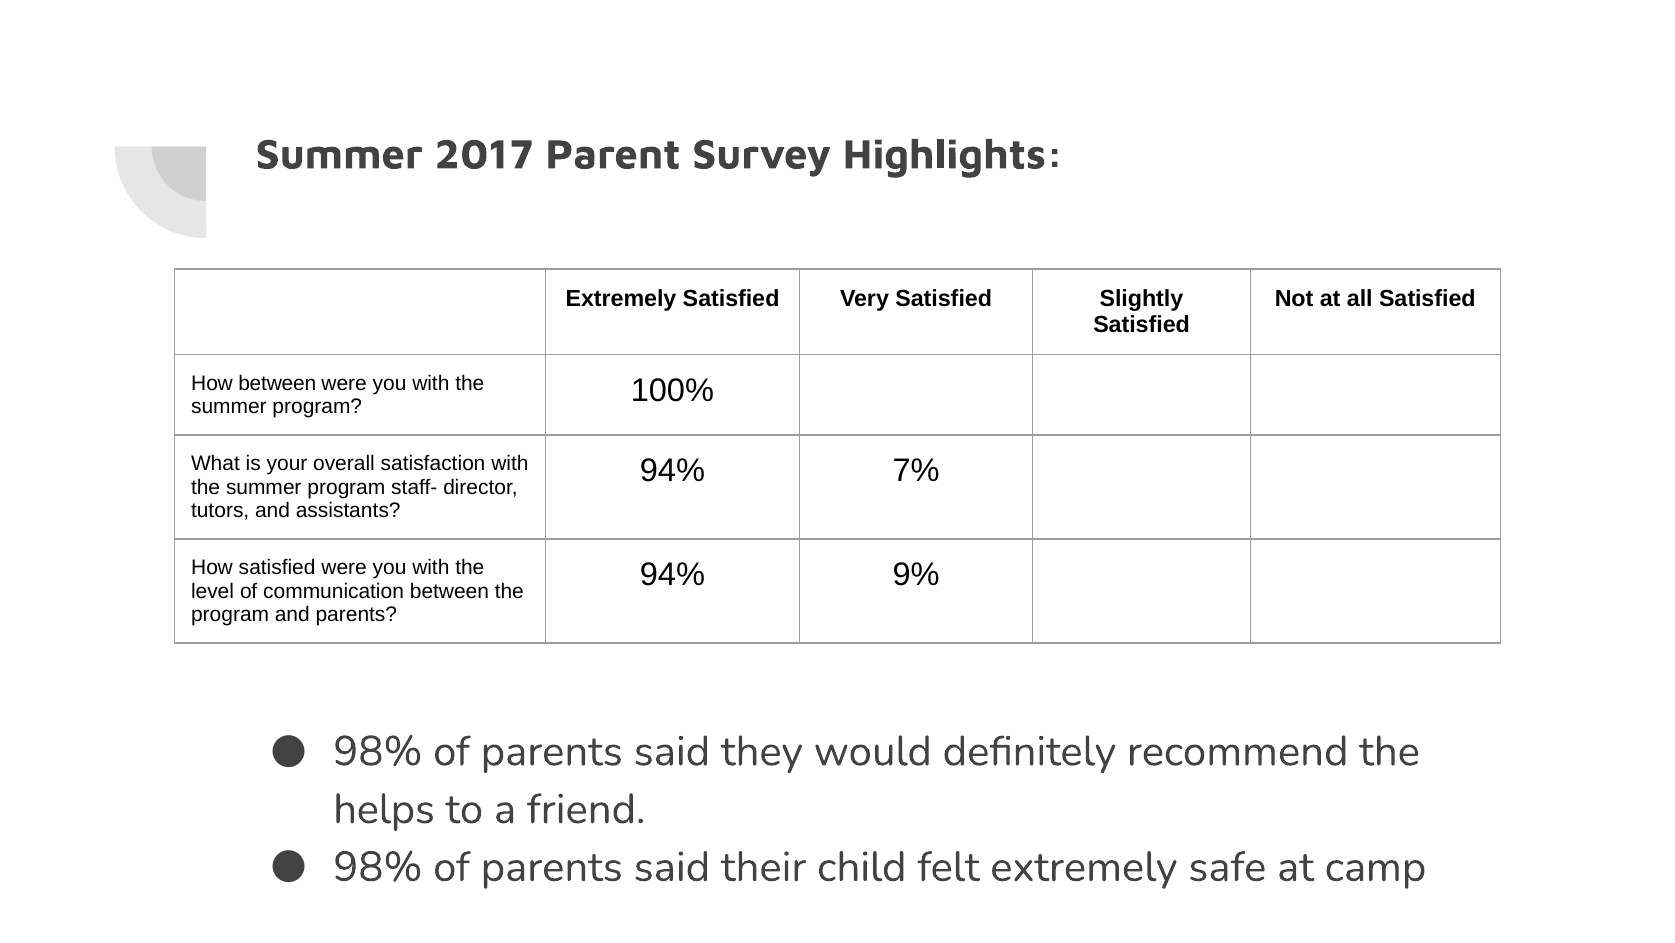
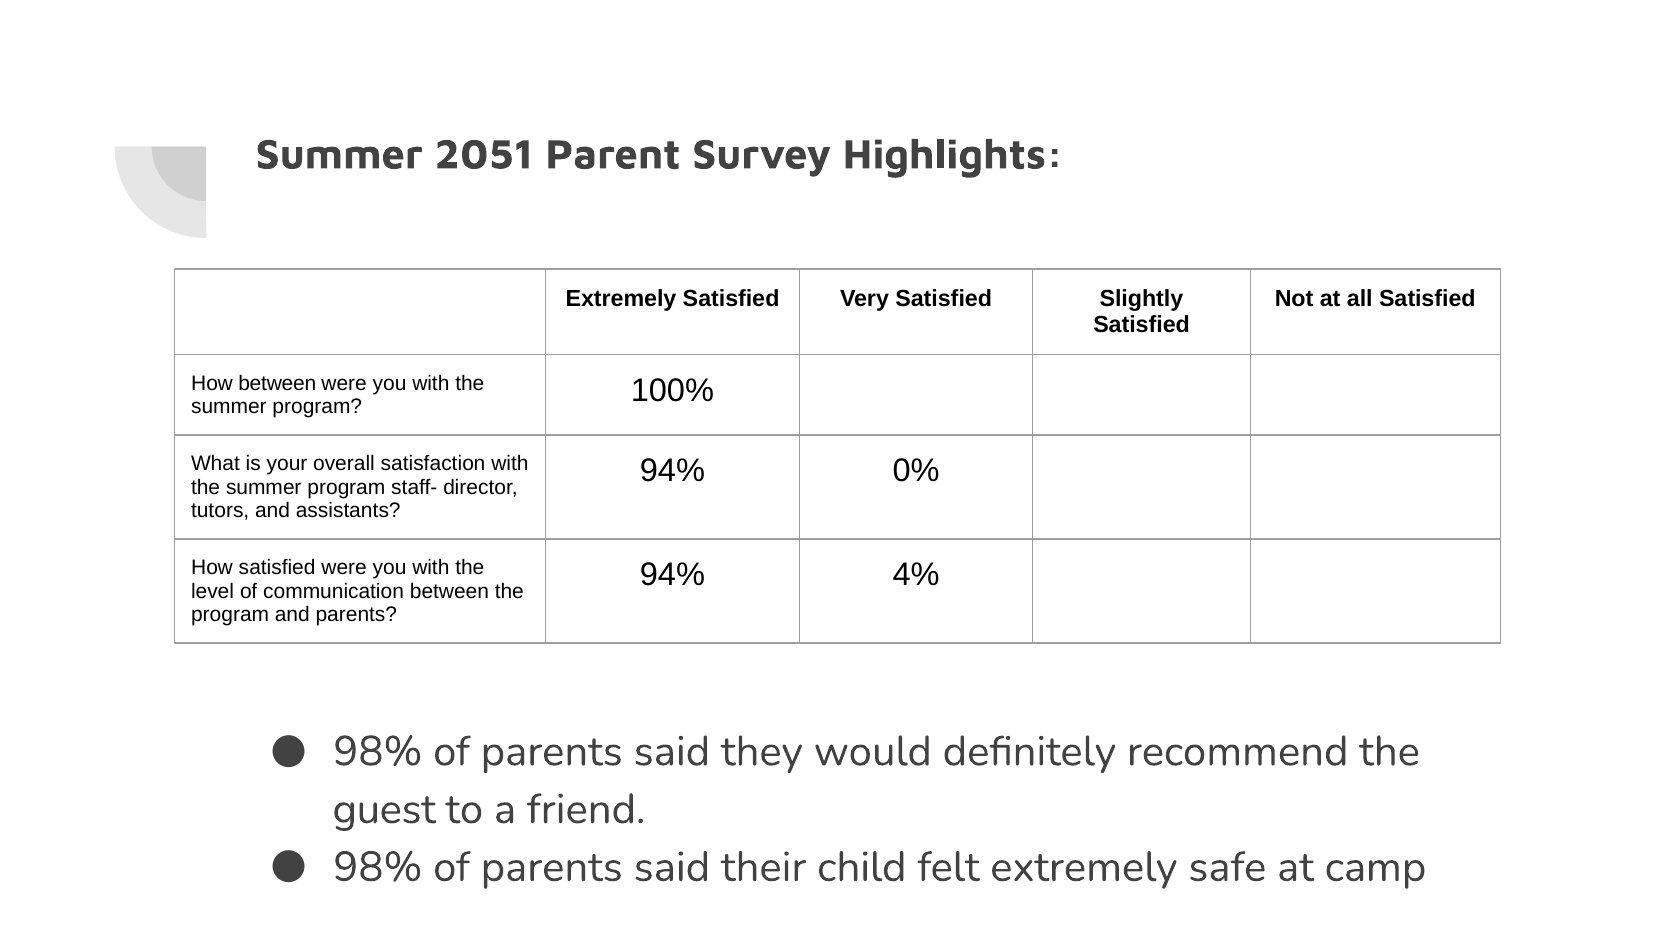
2017: 2017 -> 2051 (484, 154)
7%: 7% -> 0% (916, 470)
9%: 9% -> 4% (916, 574)
helps: helps -> guest (384, 809)
